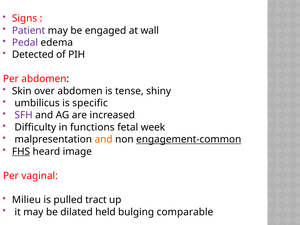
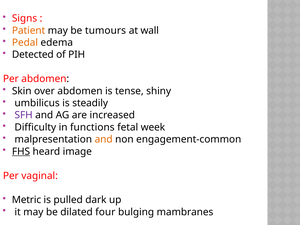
Patient colour: purple -> orange (29, 30)
engaged: engaged -> tumours (105, 30)
Pedal colour: purple -> orange (25, 43)
specific: specific -> steadily (90, 103)
engagement-common underline: present -> none (189, 139)
Milieu: Milieu -> Metric (27, 200)
tract: tract -> dark (96, 200)
held: held -> four (105, 212)
comparable: comparable -> mambranes (185, 212)
